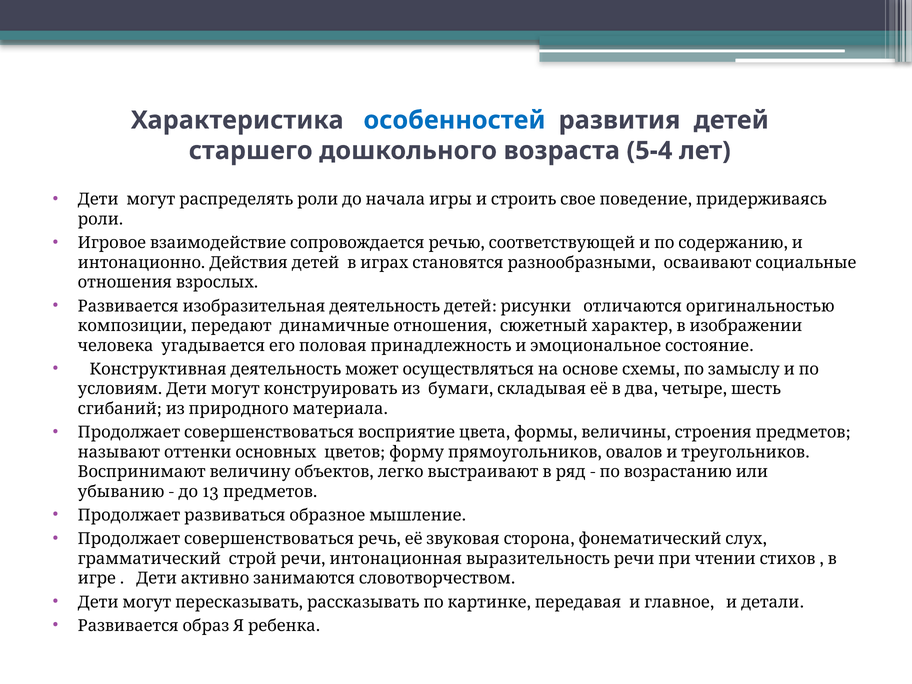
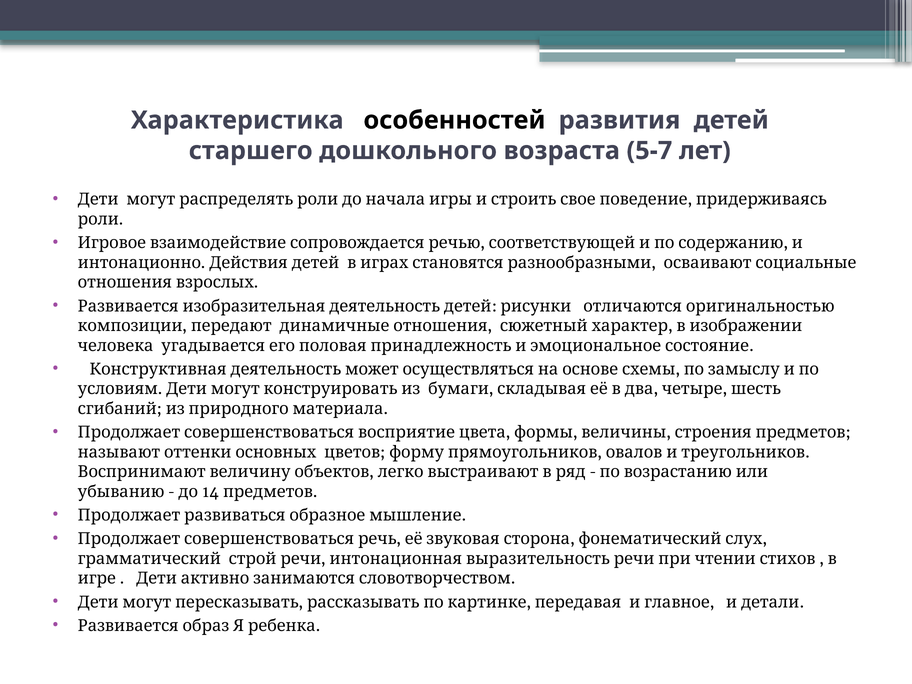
особенностей colour: blue -> black (454, 120)
5-4: 5-4 -> 5-7 (649, 151)
13: 13 -> 14 (210, 492)
